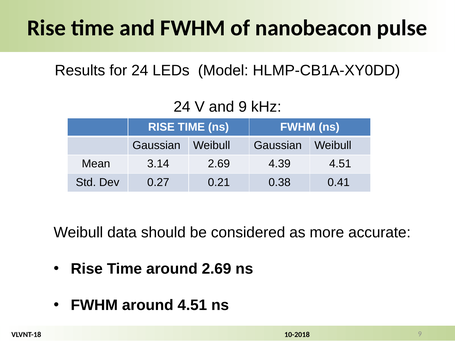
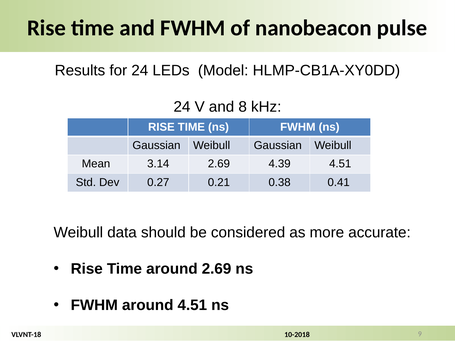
and 9: 9 -> 8 (243, 107)
